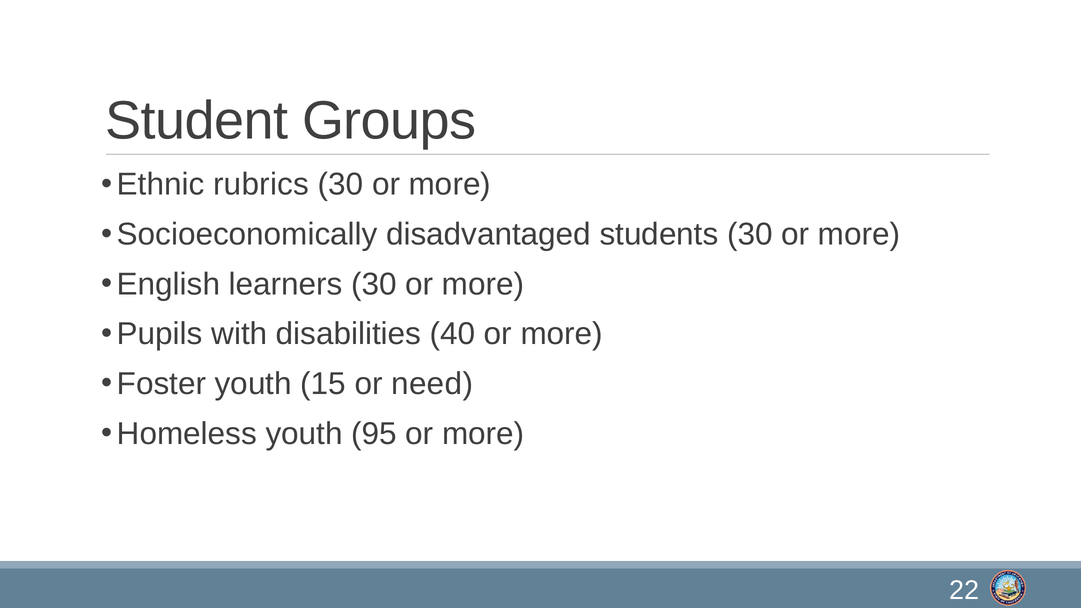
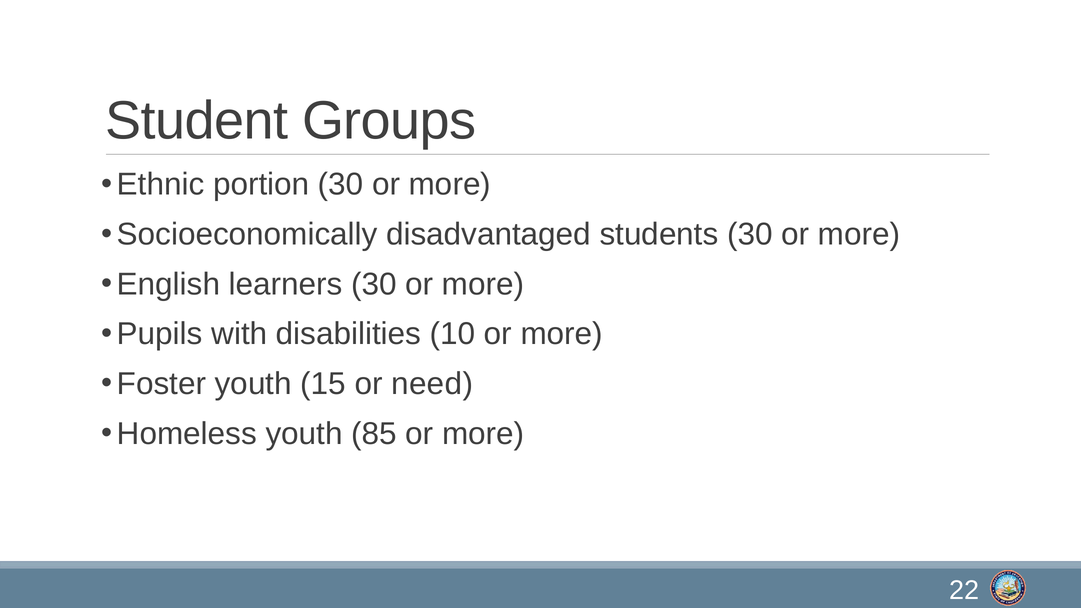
rubrics: rubrics -> portion (261, 185)
40: 40 -> 10 (453, 334)
95: 95 -> 85 (374, 434)
